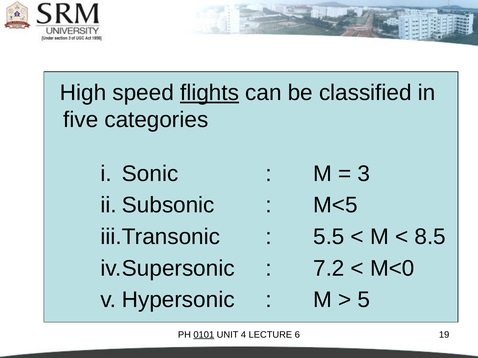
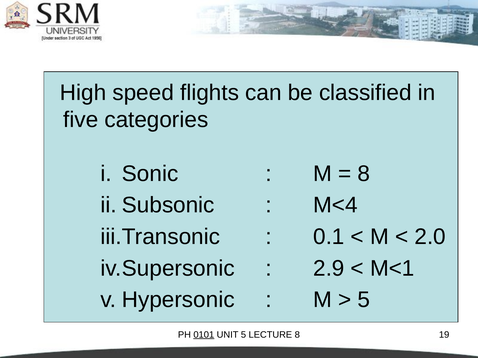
flights underline: present -> none (210, 93)
3: 3 -> 8 (364, 174)
M<5: M<5 -> M<4 (335, 206)
5.5: 5.5 -> 0.1 (329, 237)
8.5: 8.5 -> 2.0 (430, 237)
7.2: 7.2 -> 2.9 (329, 269)
M<0: M<0 -> M<1 (392, 269)
UNIT 4: 4 -> 5 (244, 335)
LECTURE 6: 6 -> 8 (297, 335)
